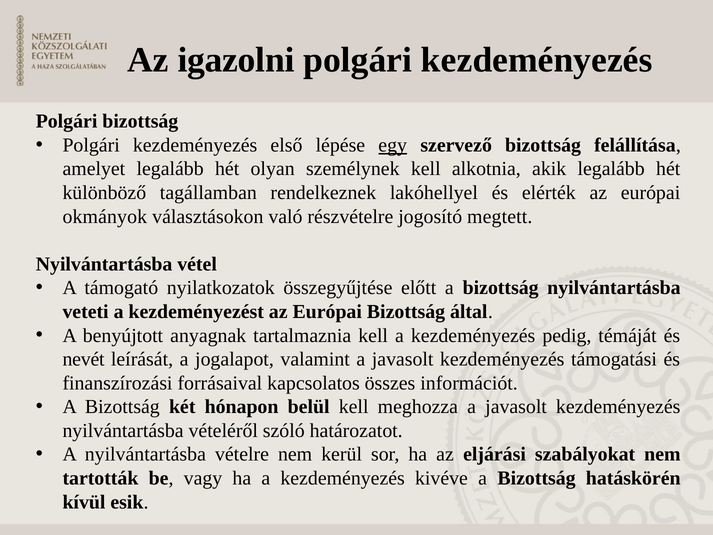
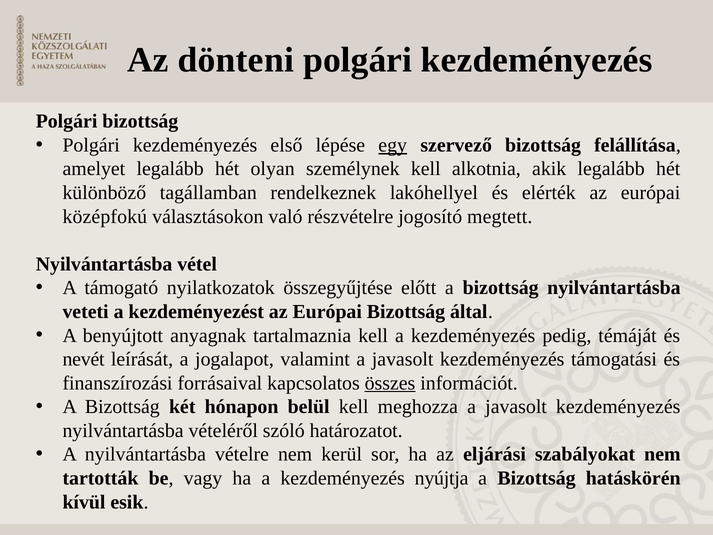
igazolni: igazolni -> dönteni (236, 60)
okmányok: okmányok -> középfokú (105, 216)
összes underline: none -> present (390, 383)
kivéve: kivéve -> nyújtja (442, 478)
